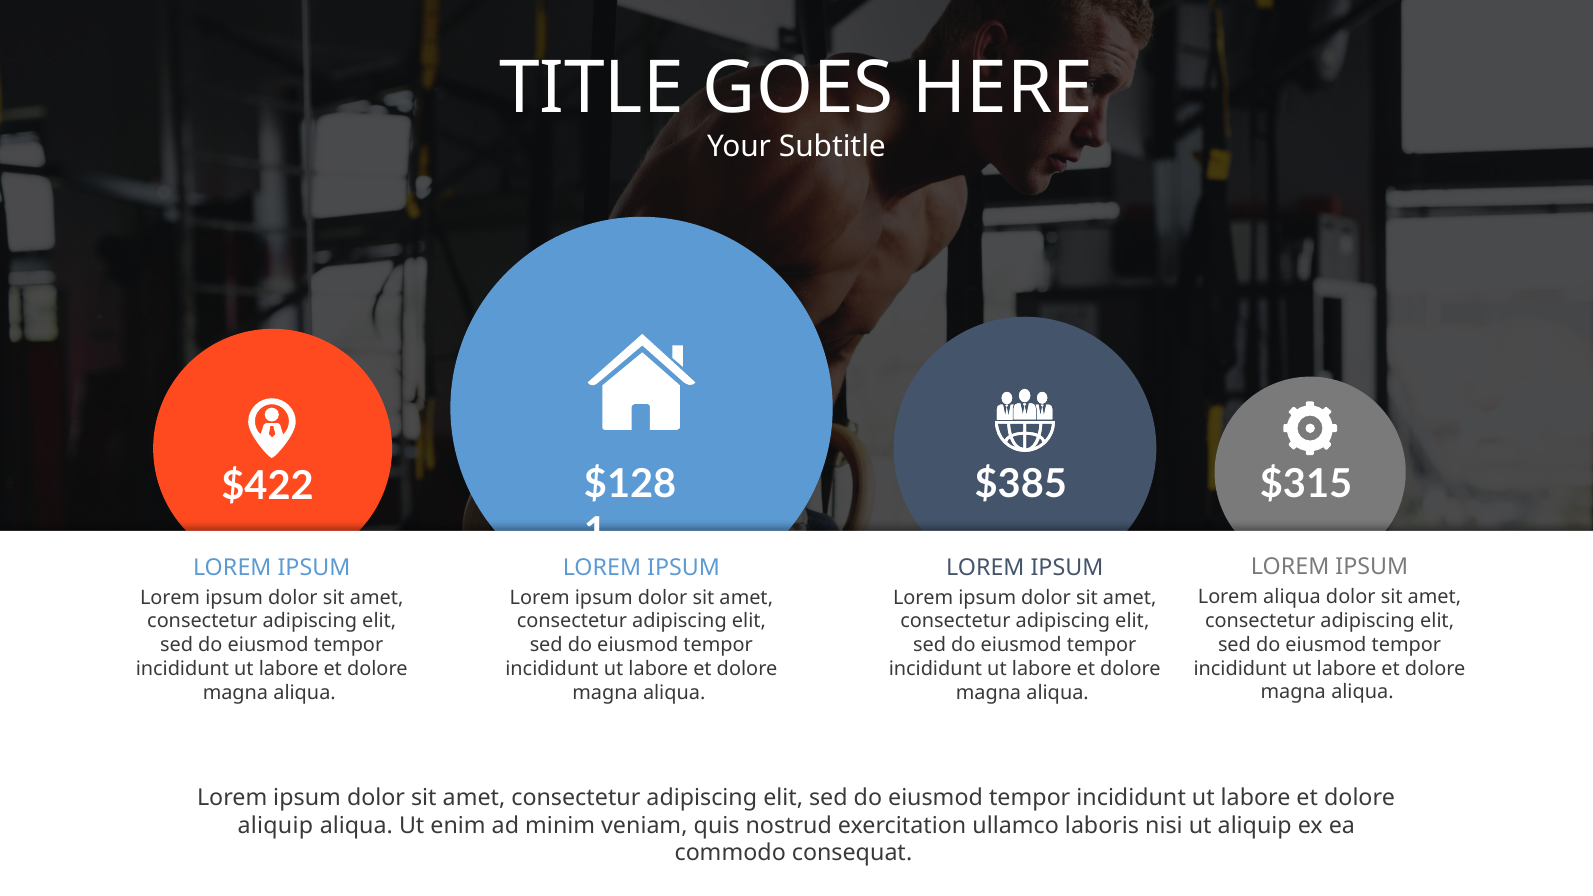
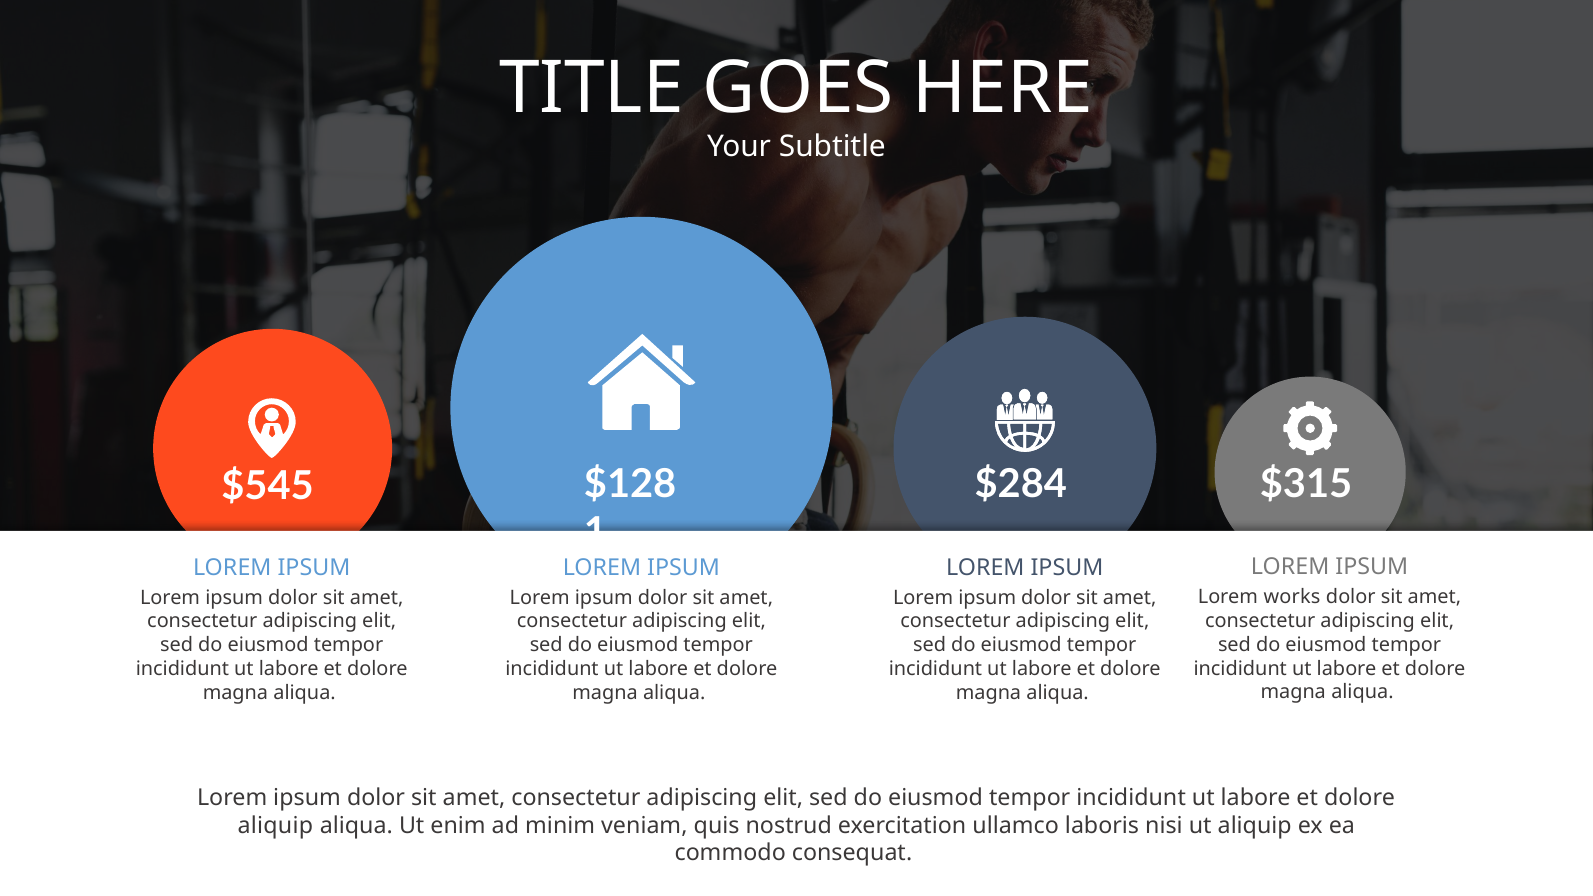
$385: $385 -> $284 (1021, 484)
$422: $422 -> $545 (268, 486)
Lorem aliqua: aliqua -> works (1292, 597)
